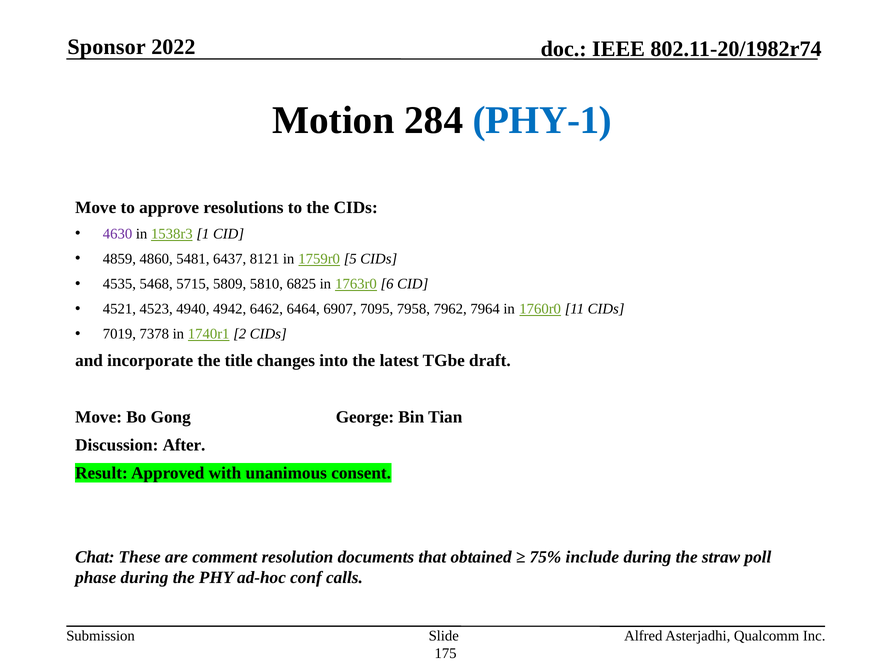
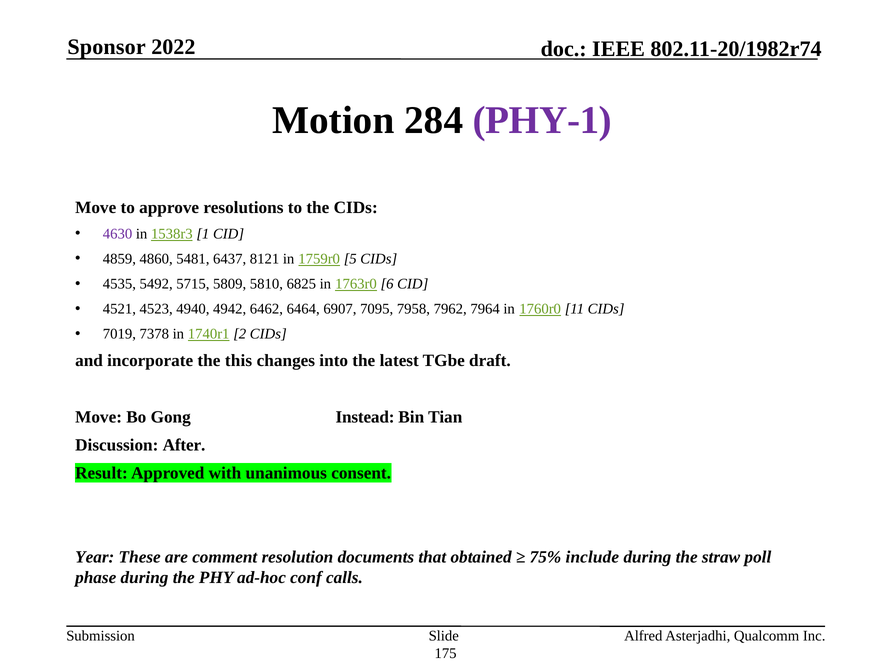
PHY-1 colour: blue -> purple (542, 121)
5468: 5468 -> 5492 (156, 284)
title: title -> this (239, 361)
George: George -> Instead (365, 417)
Chat: Chat -> Year (95, 557)
